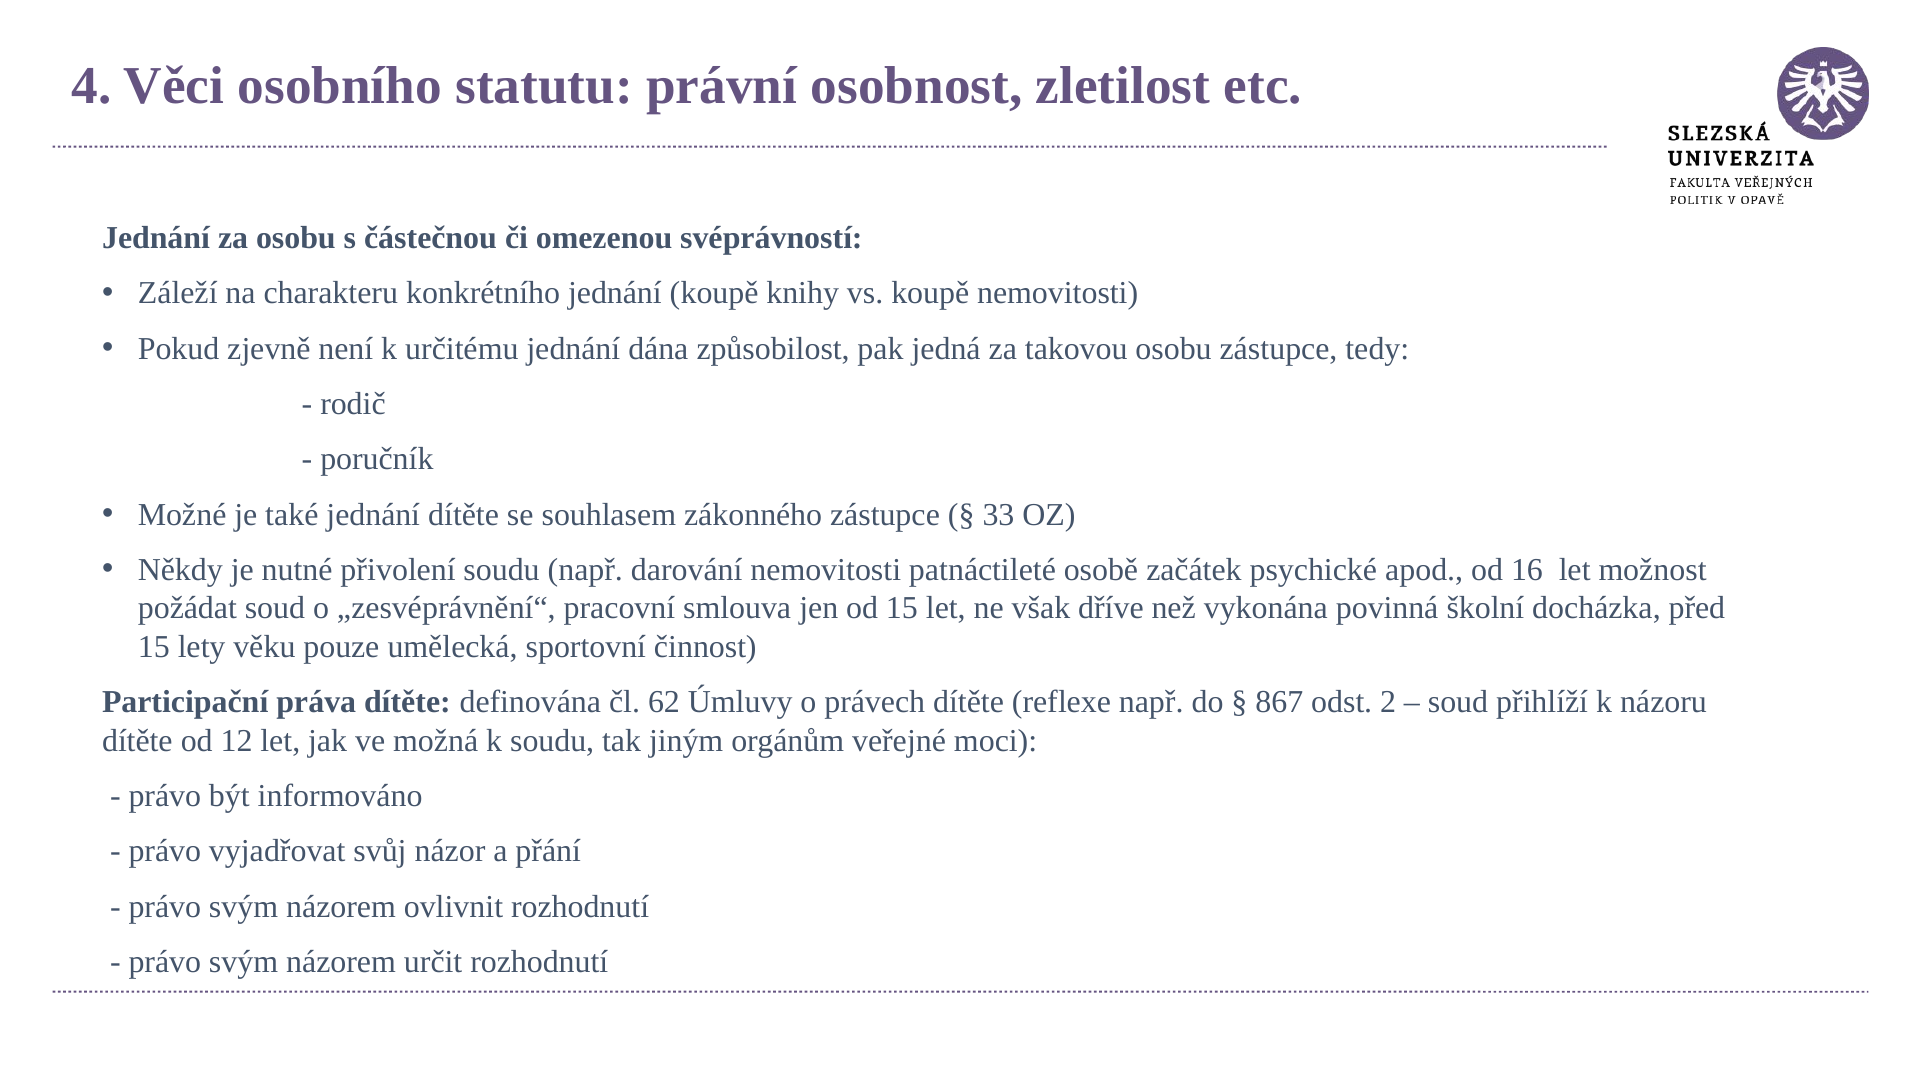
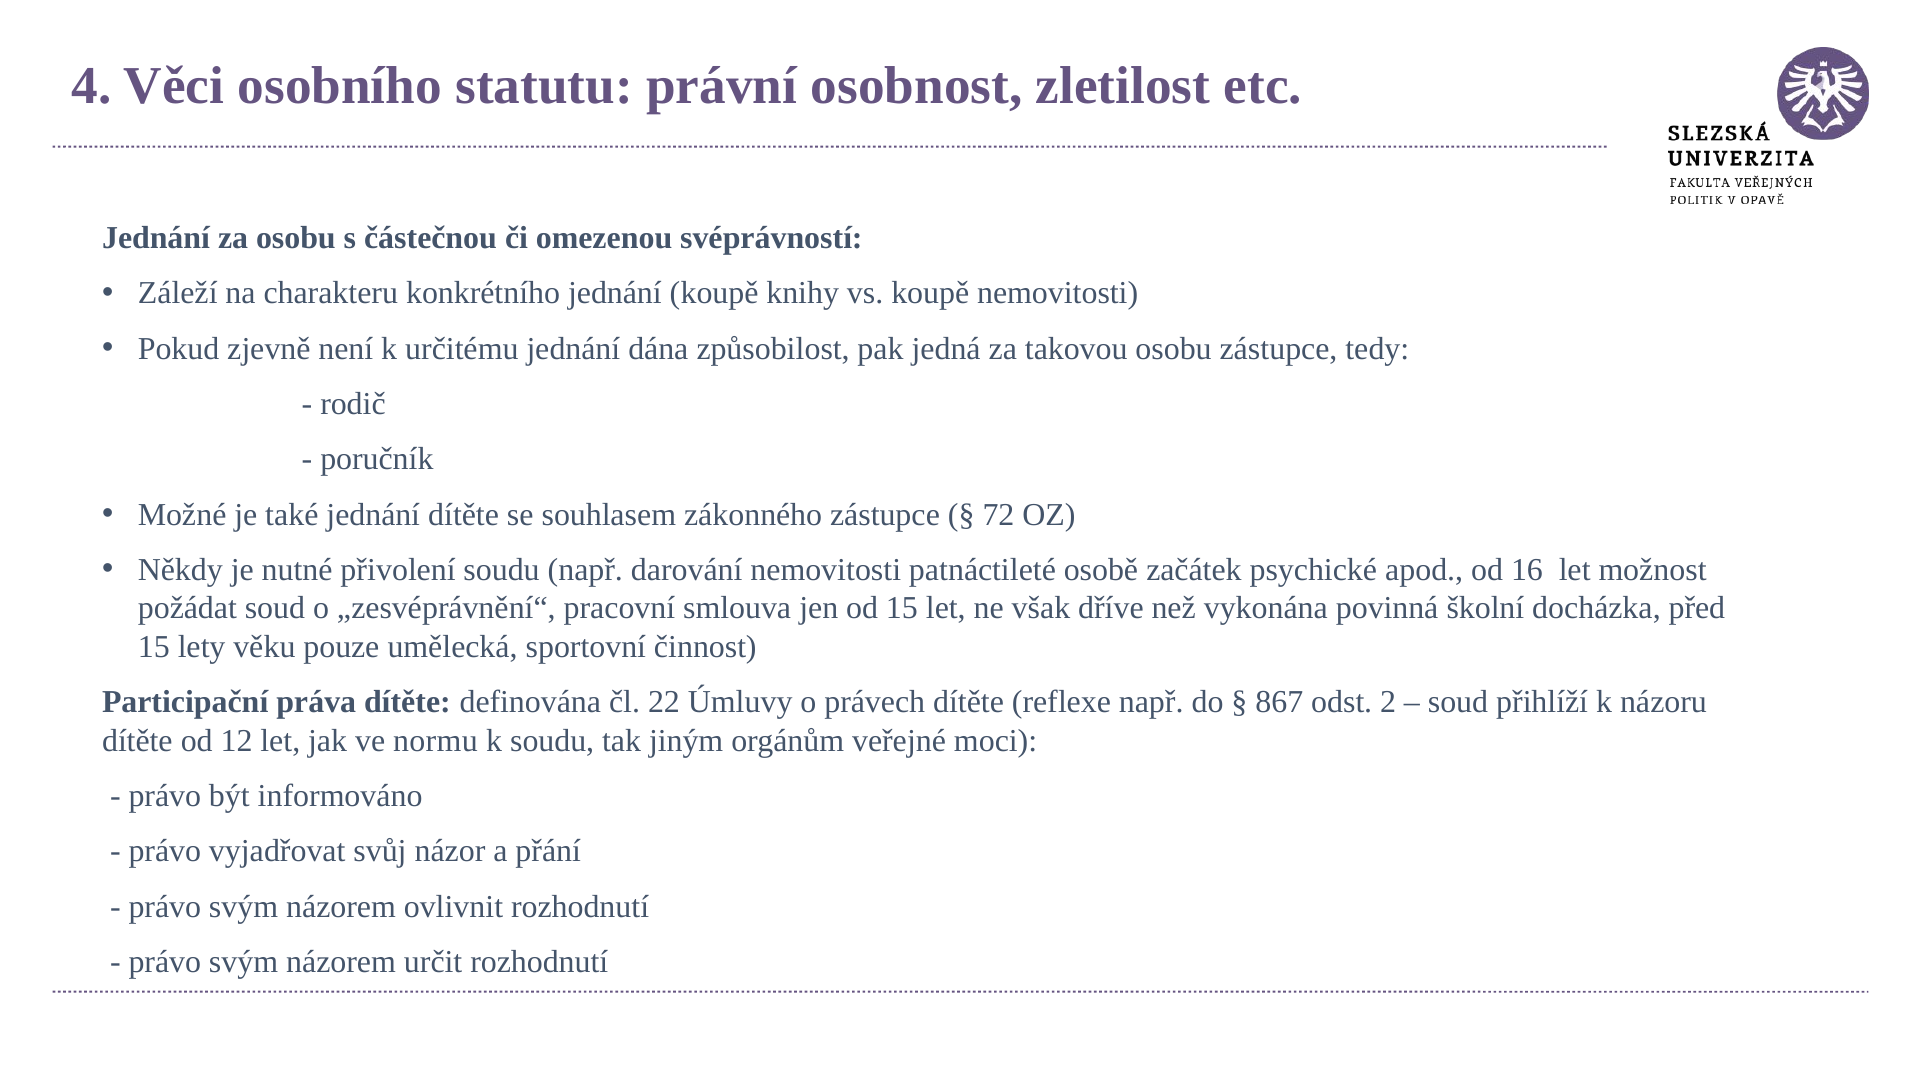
33: 33 -> 72 (998, 515)
62: 62 -> 22 (664, 702)
možná: možná -> normu (435, 741)
